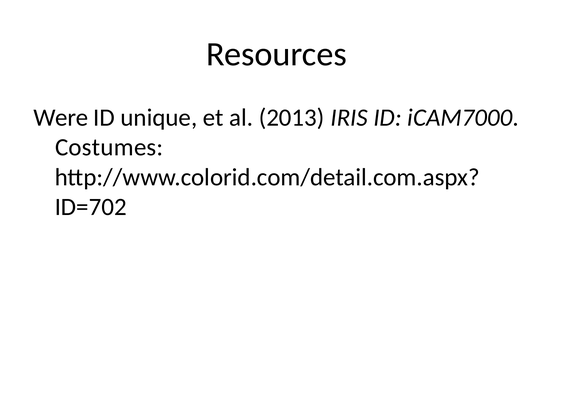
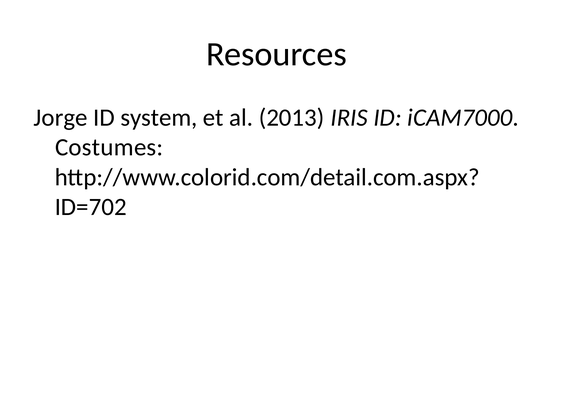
Were: Were -> Jorge (61, 118)
unique: unique -> system (159, 118)
